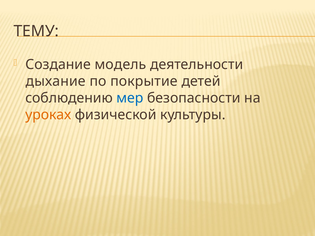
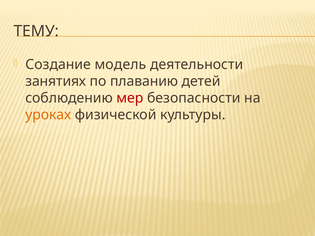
дыхание: дыхание -> занятиях (56, 81)
покрытие: покрытие -> плаванию (144, 81)
мер colour: blue -> red (130, 98)
